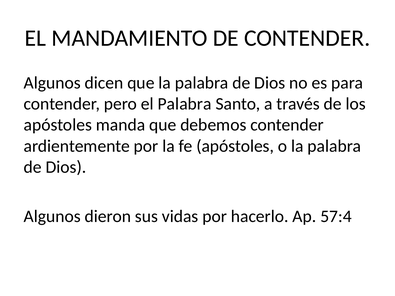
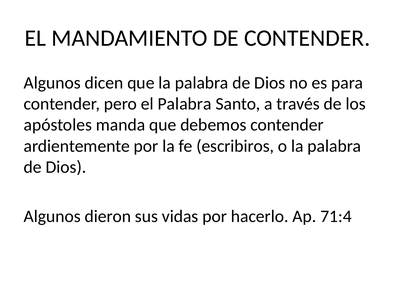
fe apóstoles: apóstoles -> escribiros (235, 146)
57:4: 57:4 -> 71:4 (336, 216)
